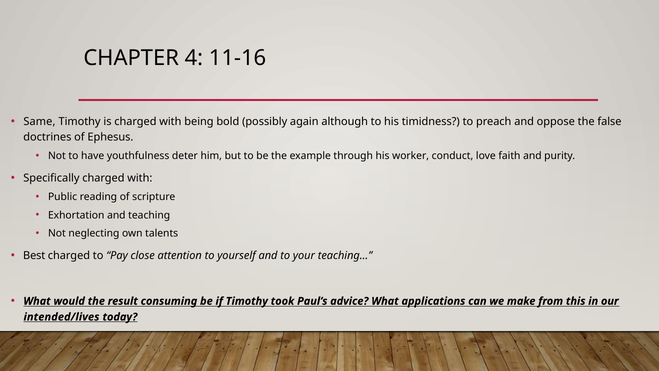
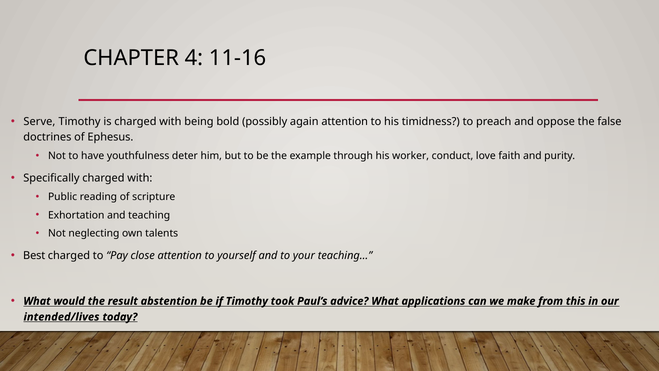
Same: Same -> Serve (39, 121)
again although: although -> attention (345, 121)
consuming: consuming -> abstention (169, 301)
